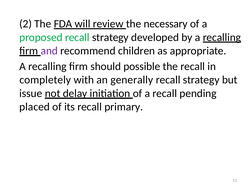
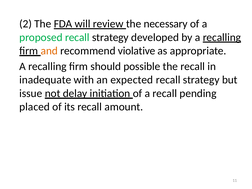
and colour: purple -> orange (49, 51)
children: children -> violative (137, 51)
completely: completely -> inadequate (45, 80)
generally: generally -> expected (132, 80)
primary: primary -> amount (124, 107)
